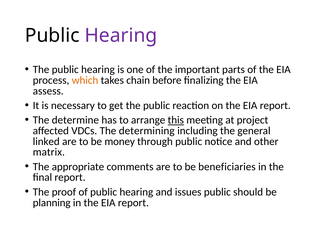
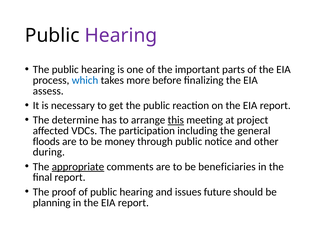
which colour: orange -> blue (85, 80)
chain: chain -> more (138, 80)
determining: determining -> participation (147, 131)
linked: linked -> floods (46, 141)
matrix: matrix -> during (49, 152)
appropriate underline: none -> present (78, 167)
issues public: public -> future (217, 192)
